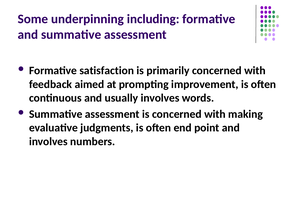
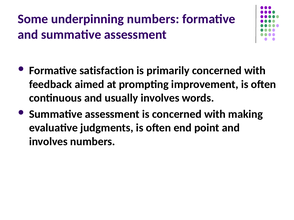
underpinning including: including -> numbers (153, 19)
